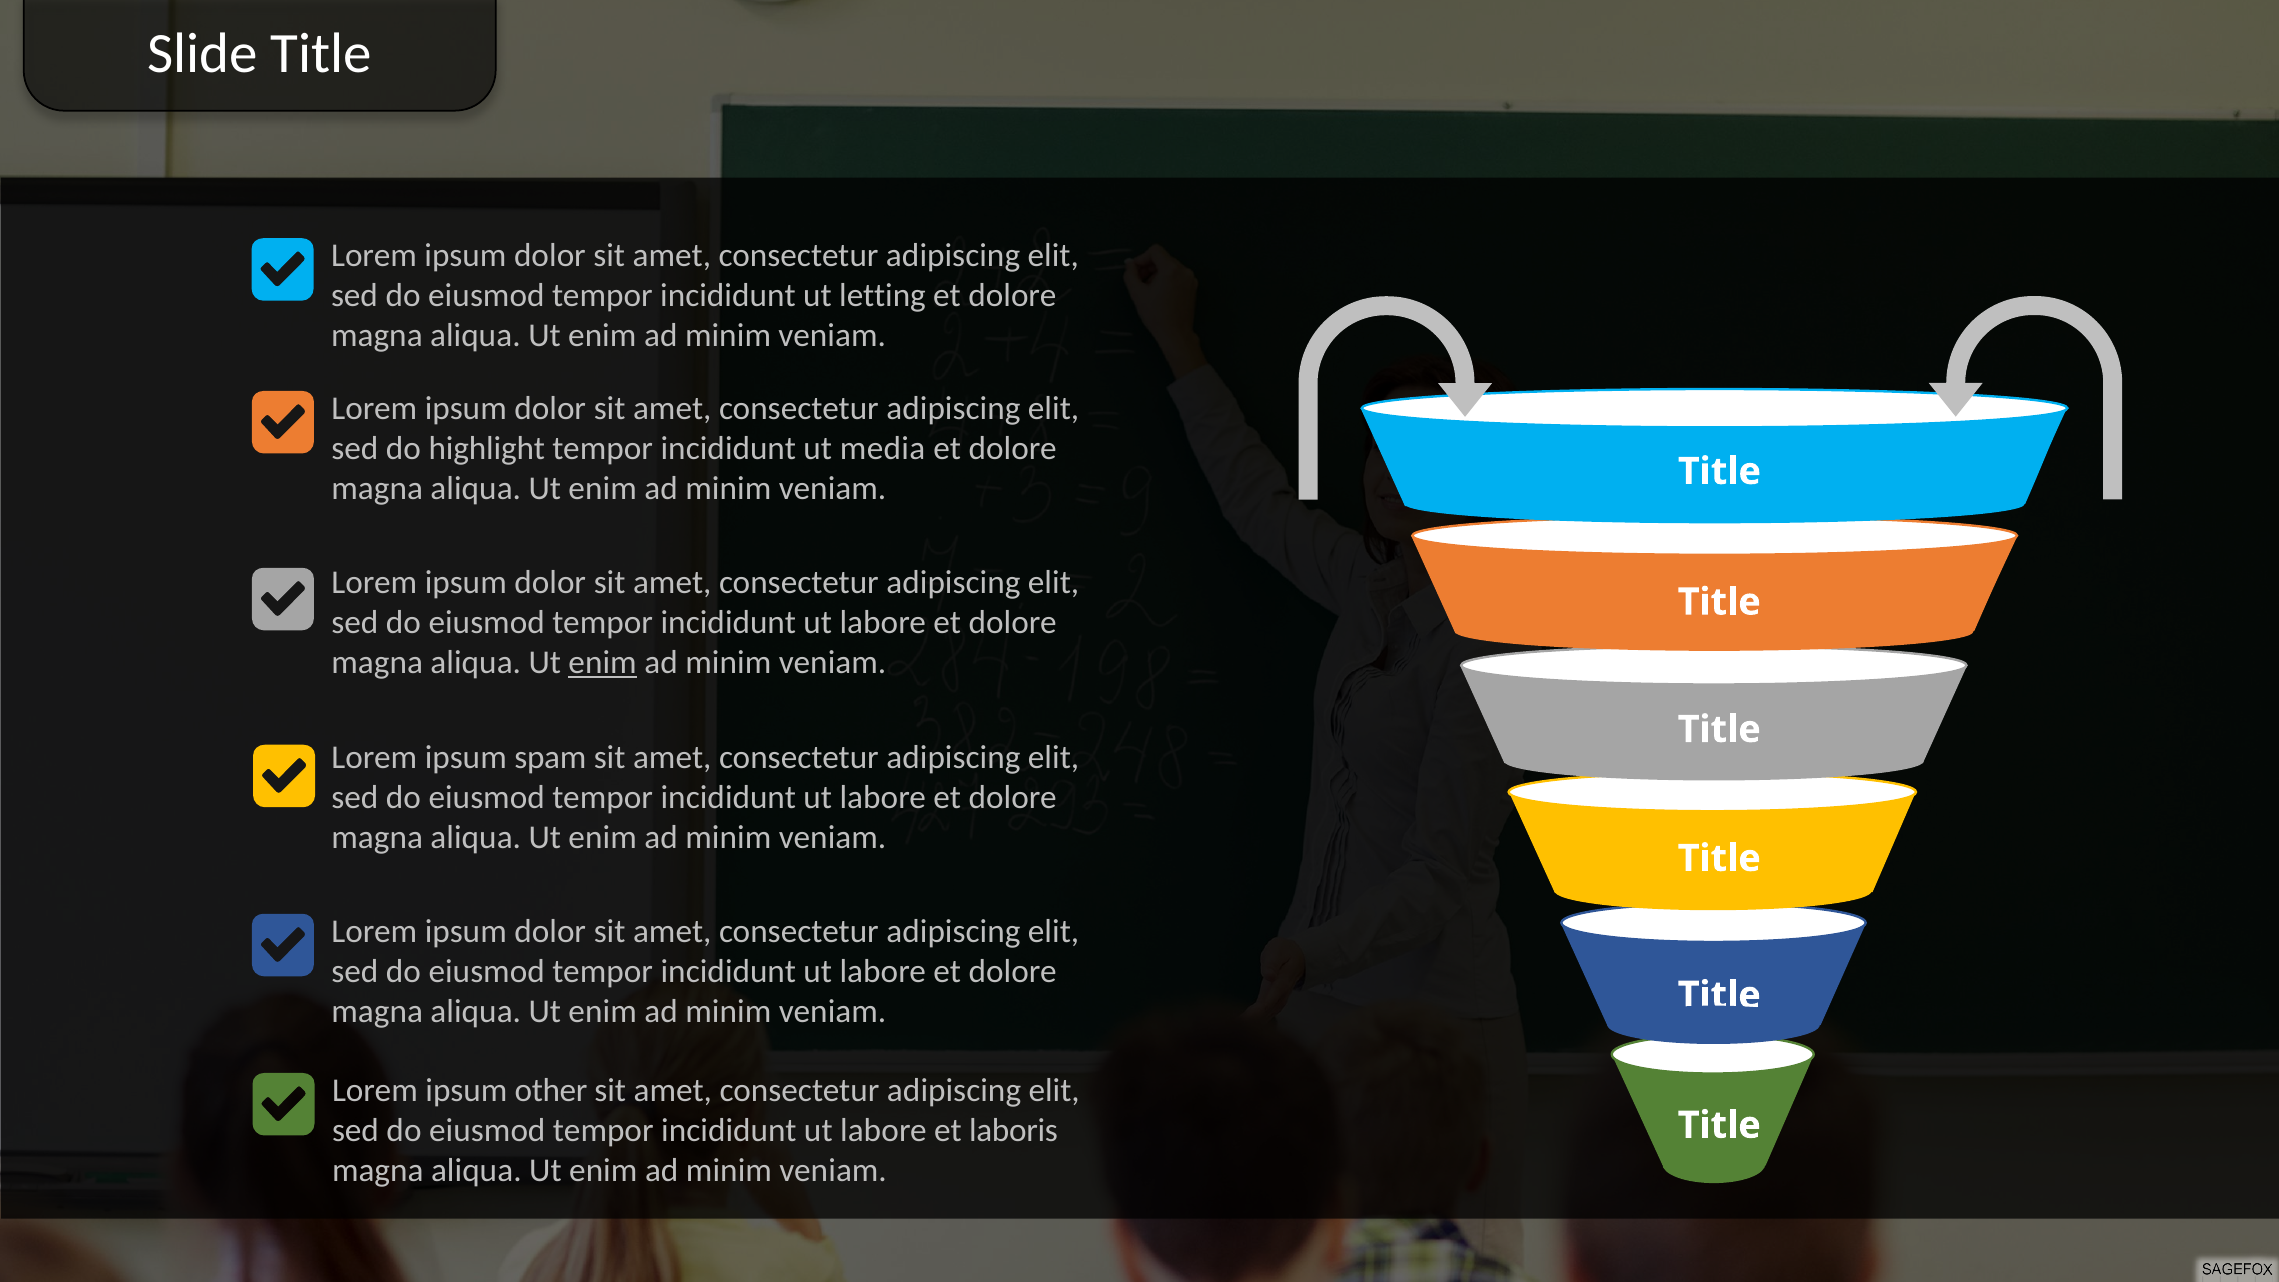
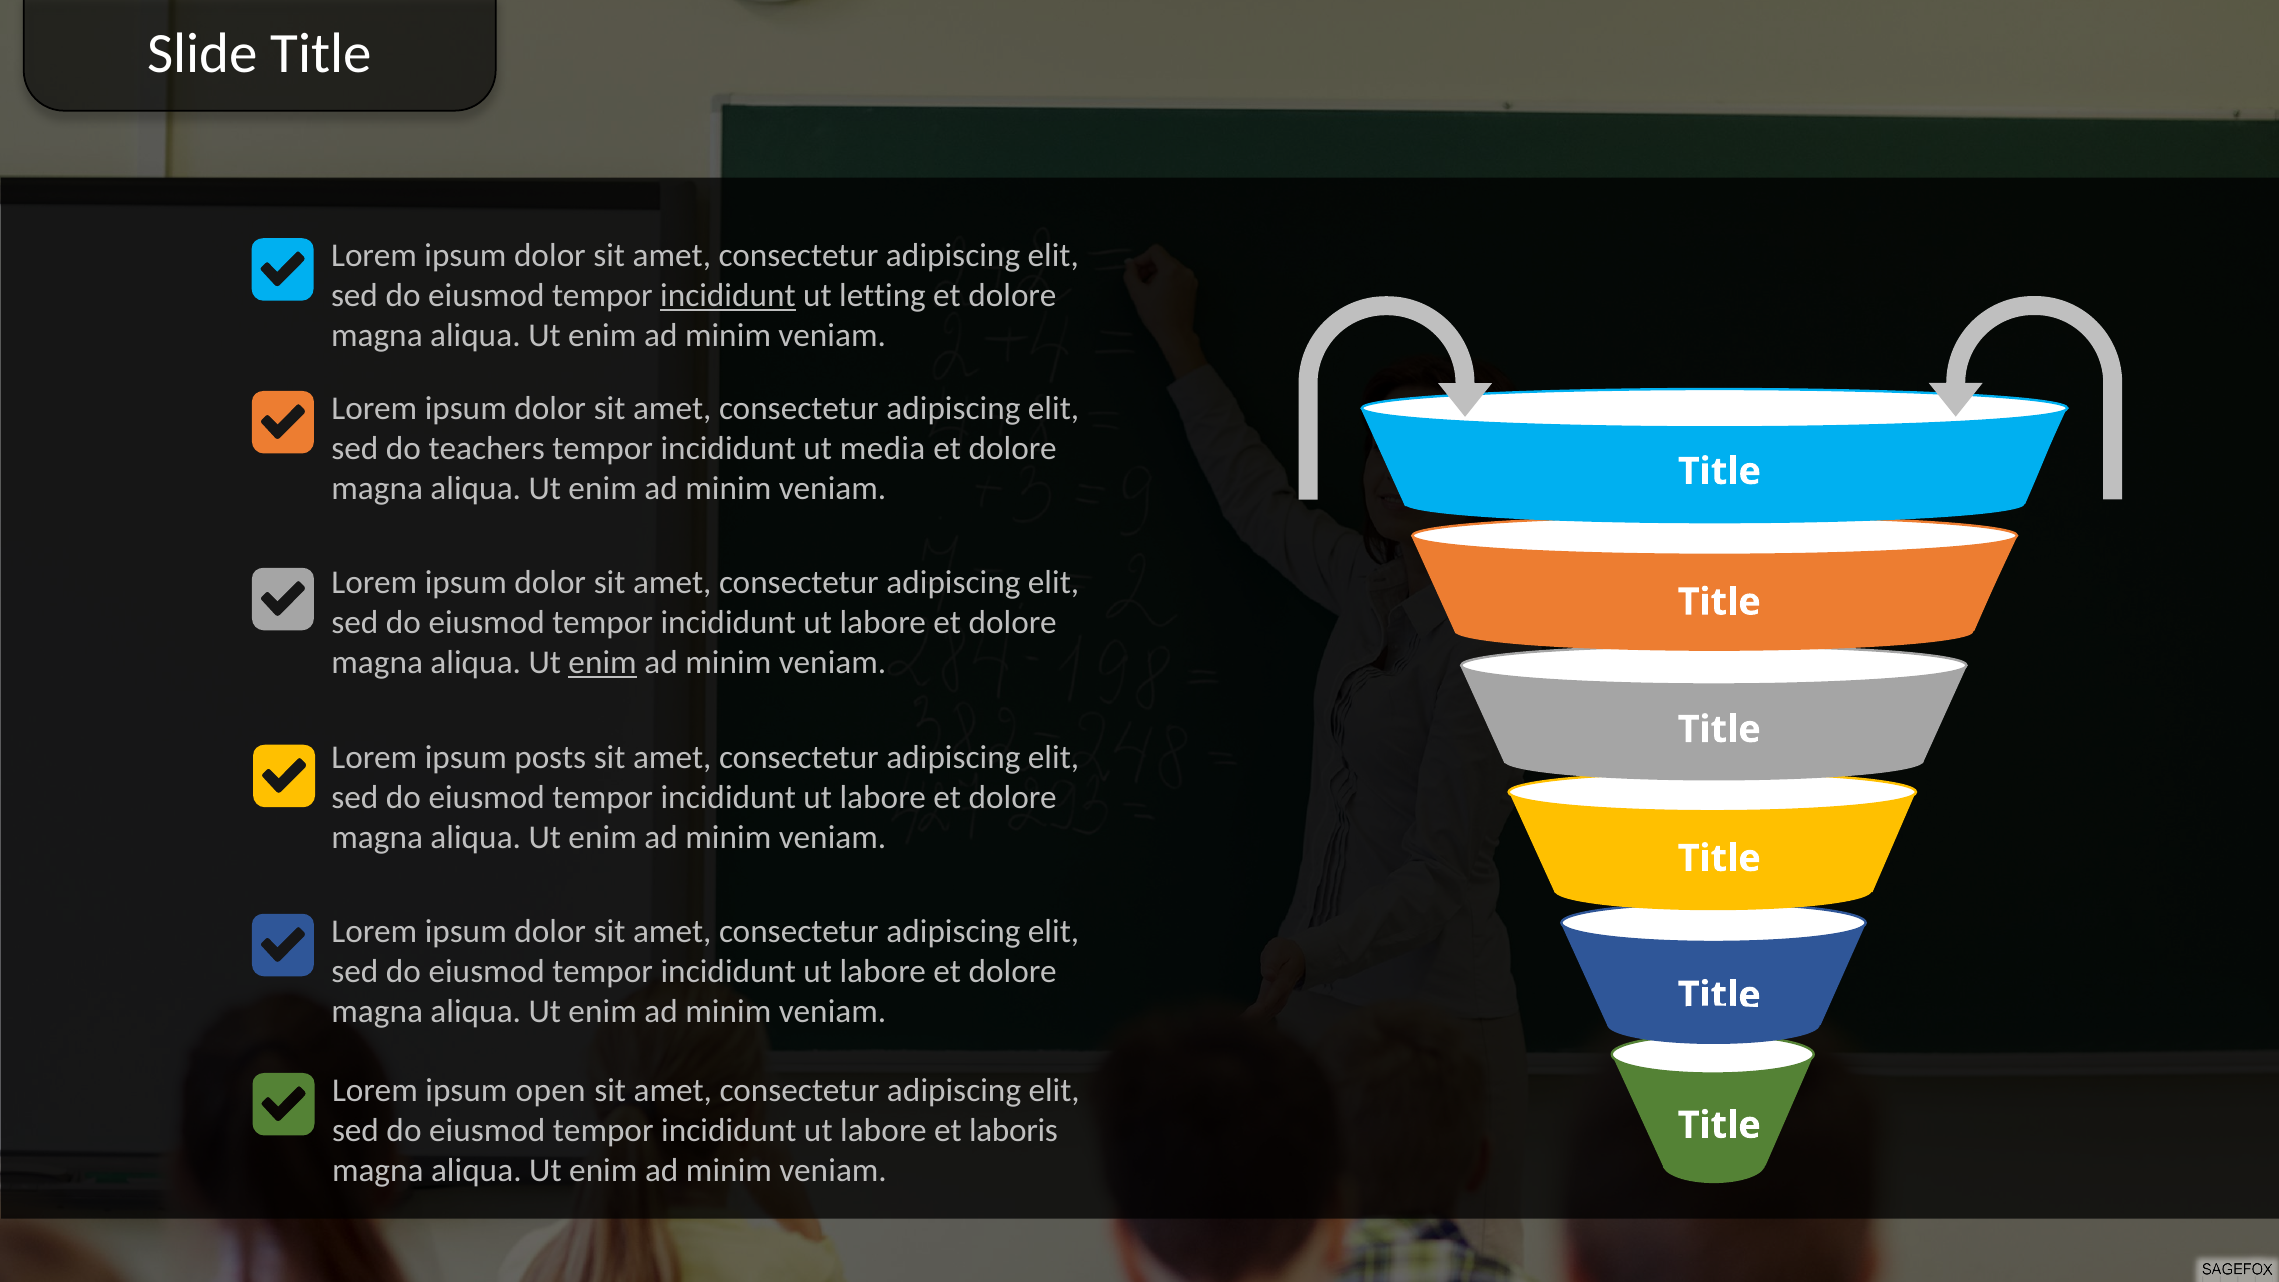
incididunt underline: none -> present (728, 296)
highlight: highlight -> teachers (487, 448)
spam: spam -> posts (550, 757)
other: other -> open (551, 1090)
